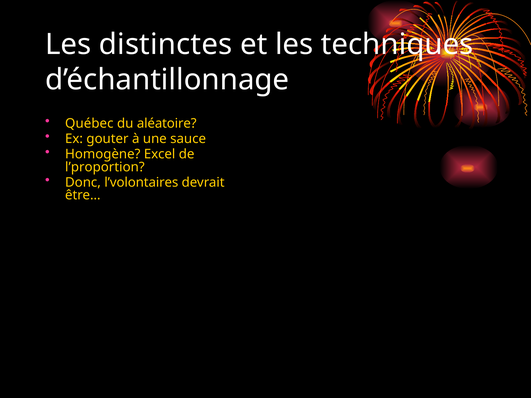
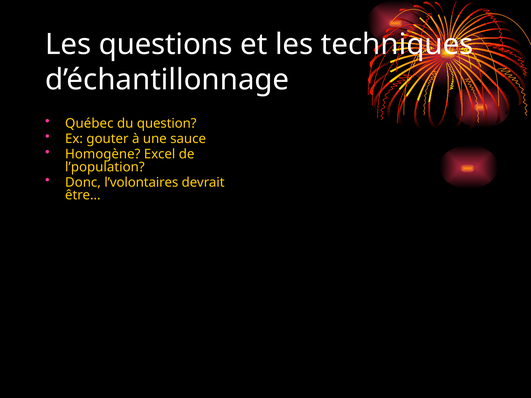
distinctes: distinctes -> questions (166, 44)
aléatoire: aléatoire -> question (167, 124)
l’proportion: l’proportion -> l’population (105, 167)
